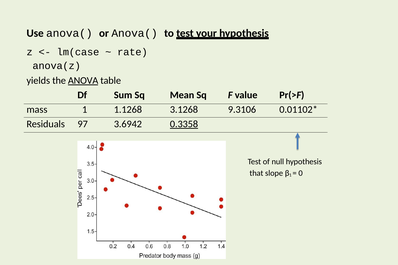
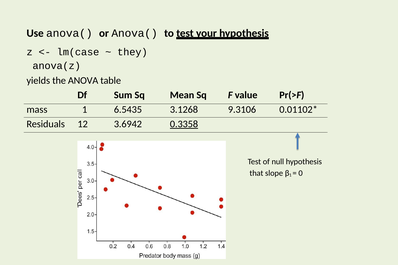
rate: rate -> they (132, 52)
ANOVA underline: present -> none (83, 81)
1.1268: 1.1268 -> 6.5435 (128, 110)
97: 97 -> 12 (83, 124)
